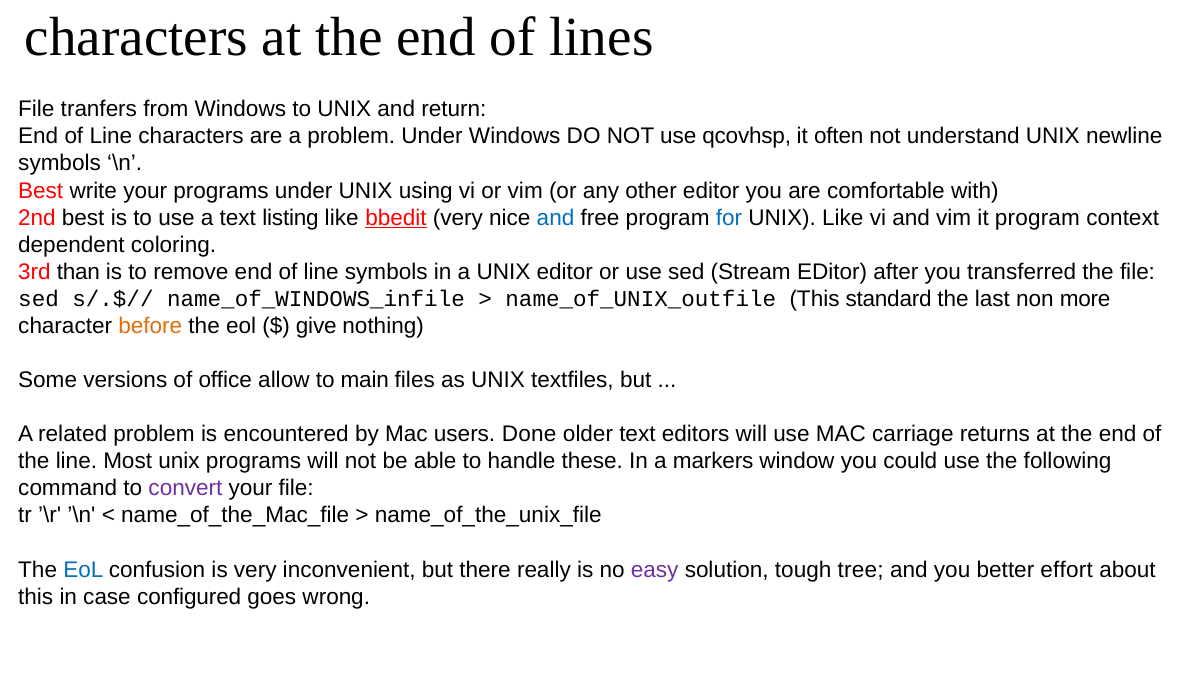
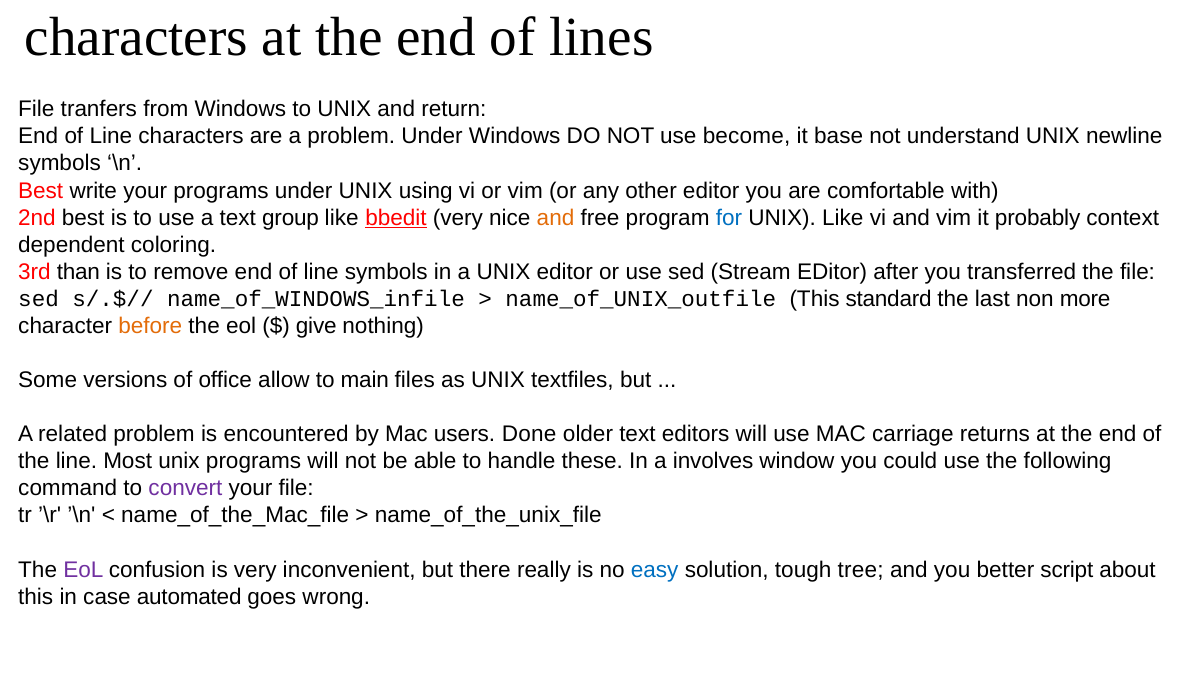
qcovhsp: qcovhsp -> become (747, 136)
often: often -> base (839, 136)
listing: listing -> group (291, 218)
and colour: blue -> orange (556, 218)
it program: program -> probably (1038, 218)
markers: markers -> involves (713, 461)
EoL colour: blue -> purple (83, 569)
easy colour: purple -> blue (655, 569)
effort: effort -> script (1067, 569)
configured: configured -> automated (189, 596)
